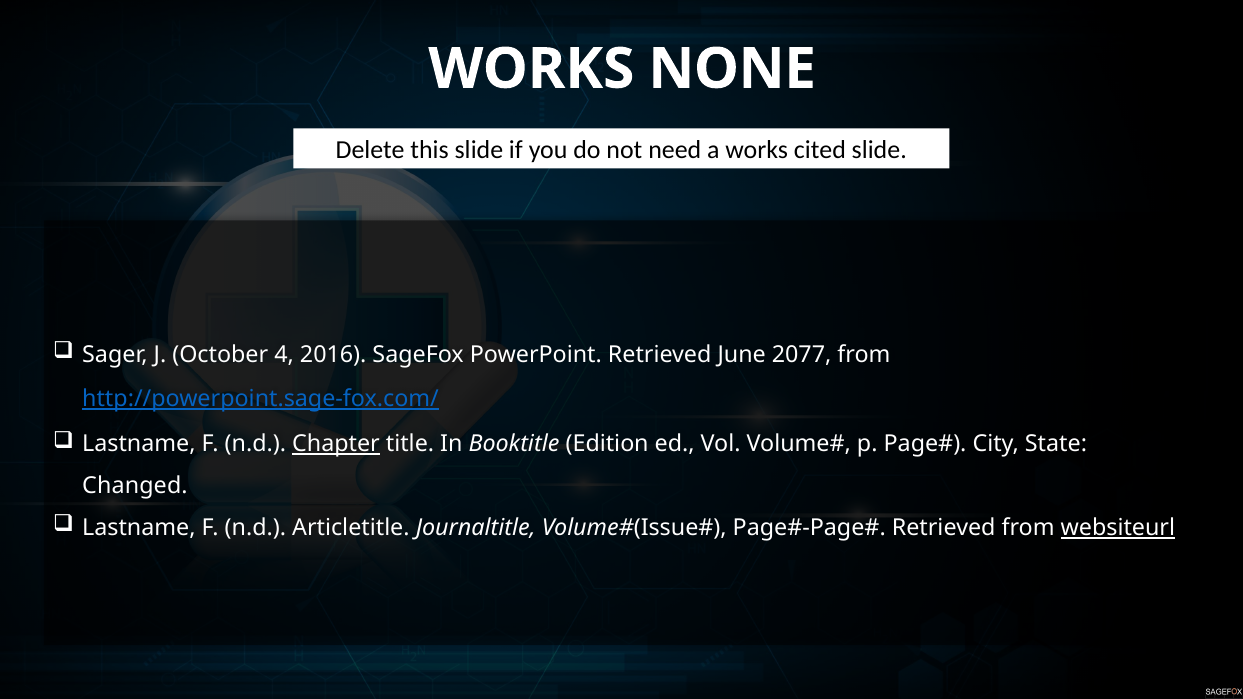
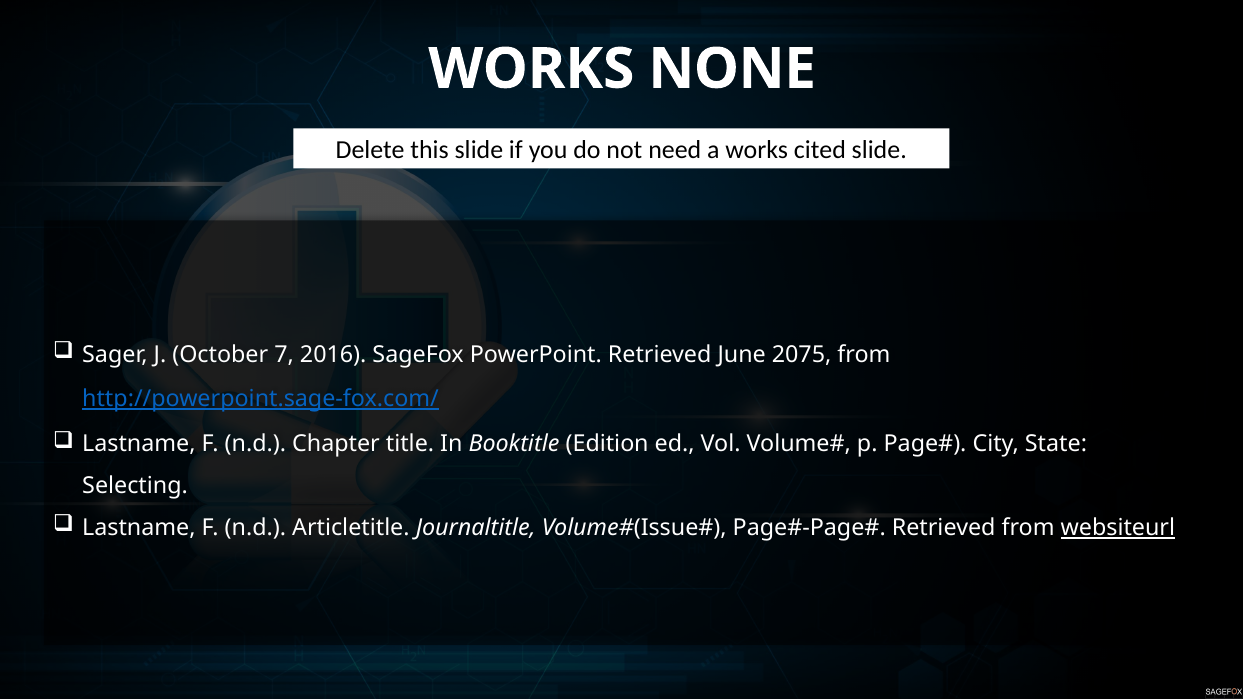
4: 4 -> 7 (284, 355)
2077: 2077 -> 2075 (802, 355)
Chapter underline: present -> none (336, 444)
Changed: Changed -> Selecting (135, 486)
